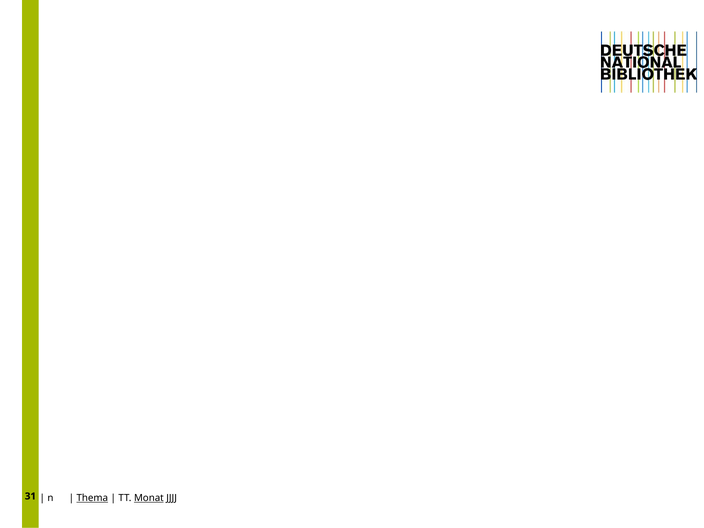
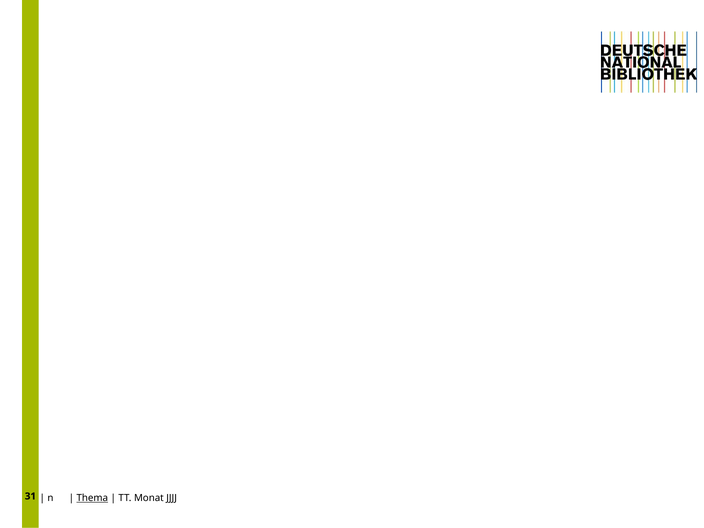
Monat underline: present -> none (149, 498)
